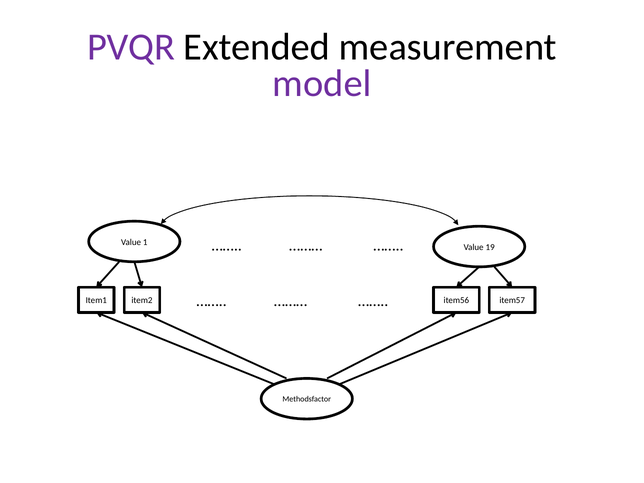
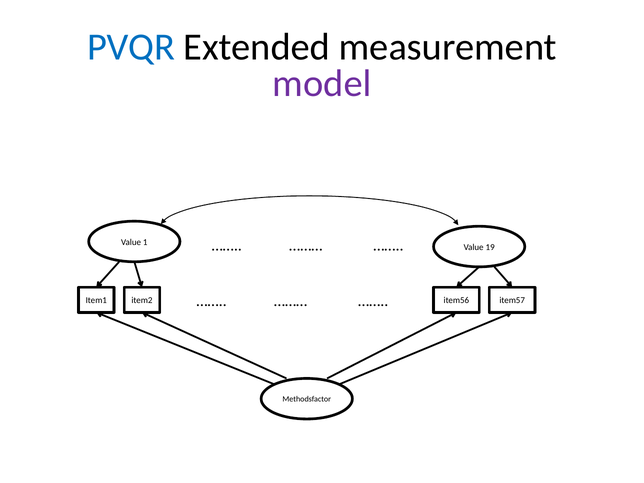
PVQR colour: purple -> blue (131, 47)
